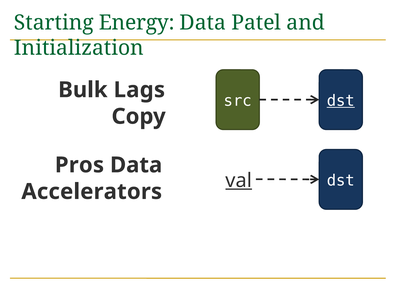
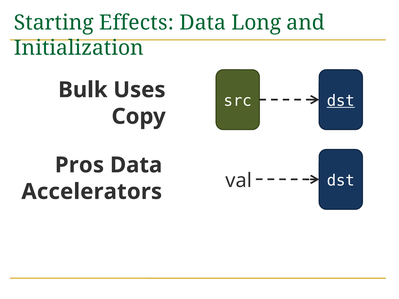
Energy: Energy -> Effects (137, 23)
Patel: Patel -> Long (256, 23)
Lags: Lags -> Uses (139, 90)
val underline: present -> none (239, 181)
